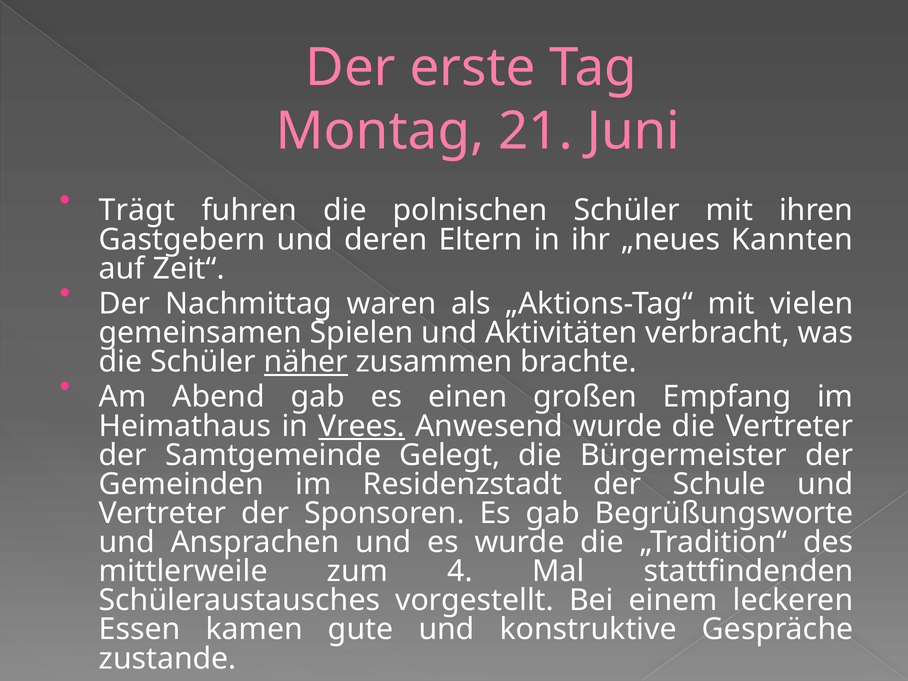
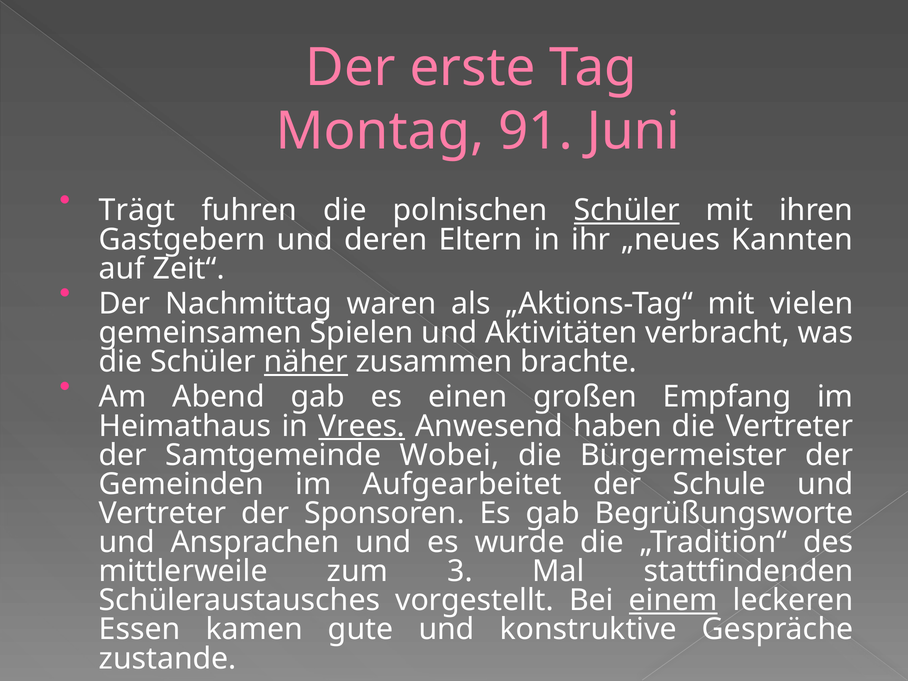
21: 21 -> 91 (535, 131)
Schüler underline: none -> present (627, 211)
Anwesend wurde: wurde -> haben (618, 426)
Gelegt: Gelegt -> Wobei (450, 455)
Residenzstadt: Residenzstadt -> Aufgearbeitet (462, 484)
4: 4 -> 3 (460, 571)
einem underline: none -> present (673, 600)
